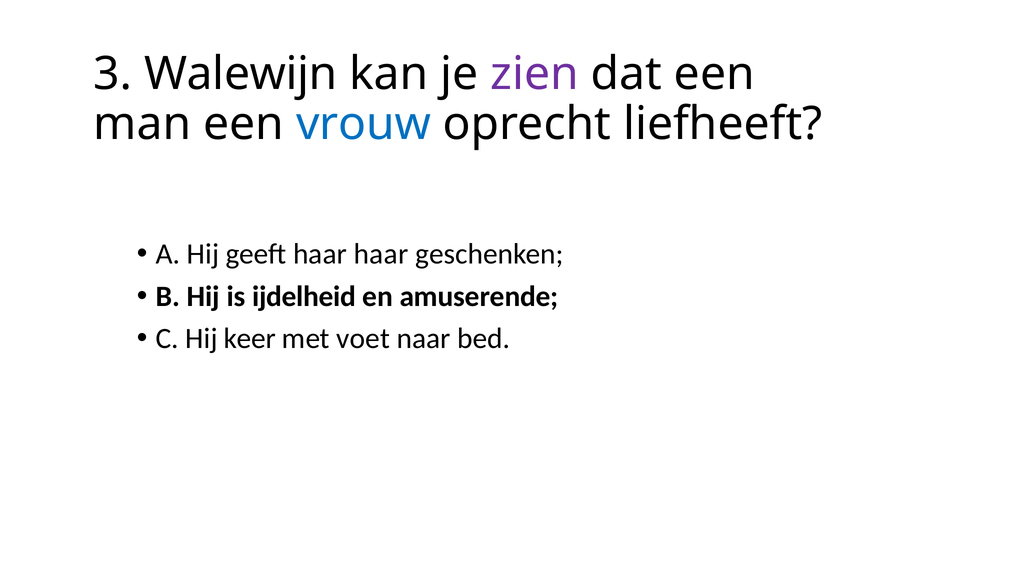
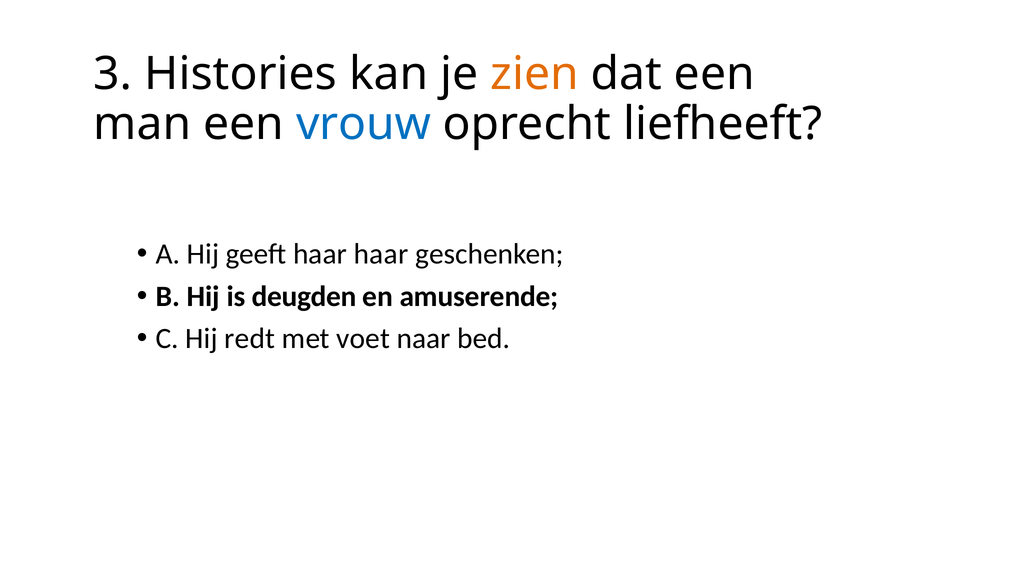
Walewijn: Walewijn -> Histories (241, 74)
zien colour: purple -> orange (535, 74)
ijdelheid: ijdelheid -> deugden (304, 296)
keer: keer -> redt (250, 339)
